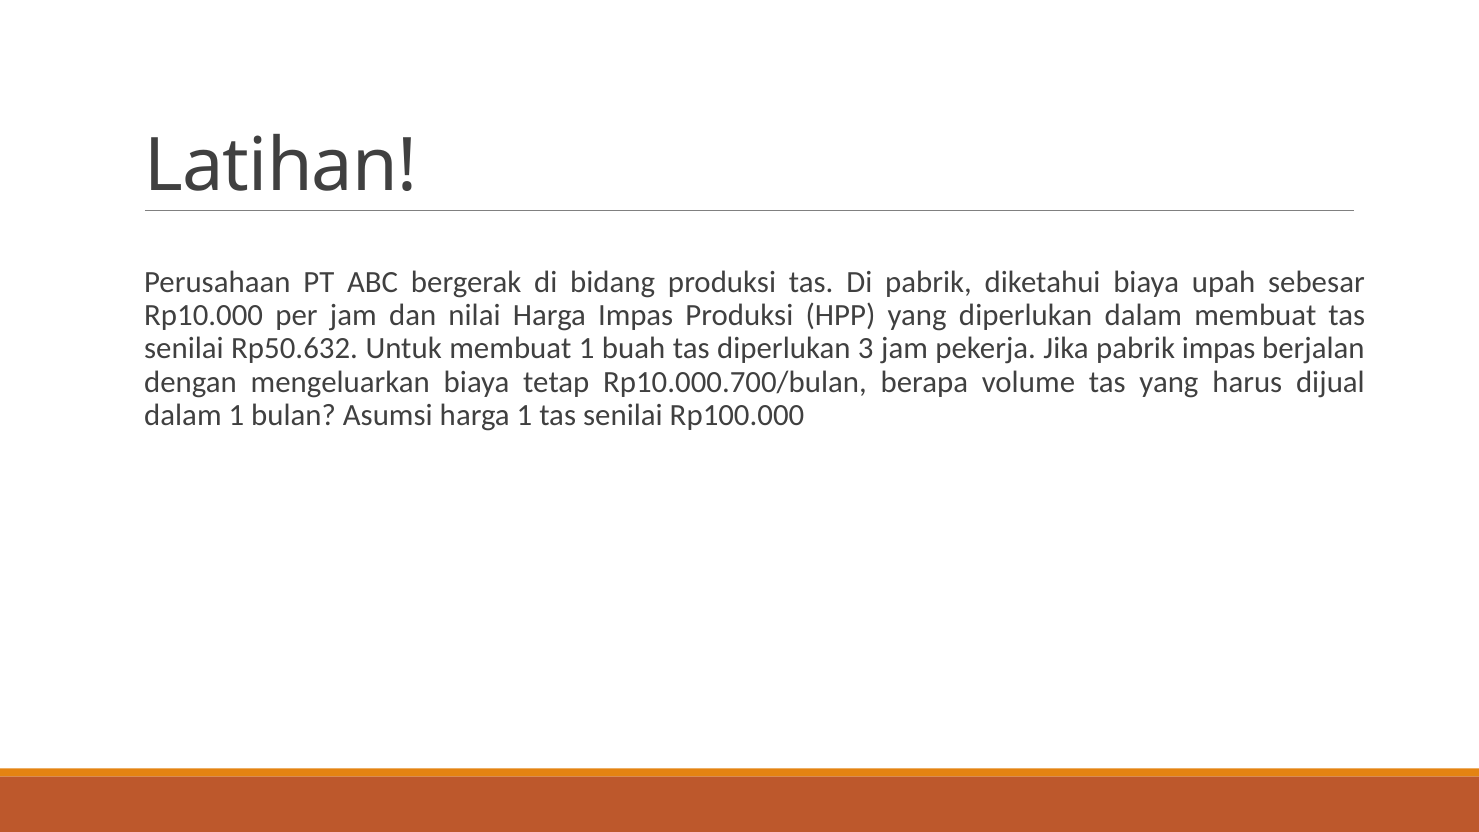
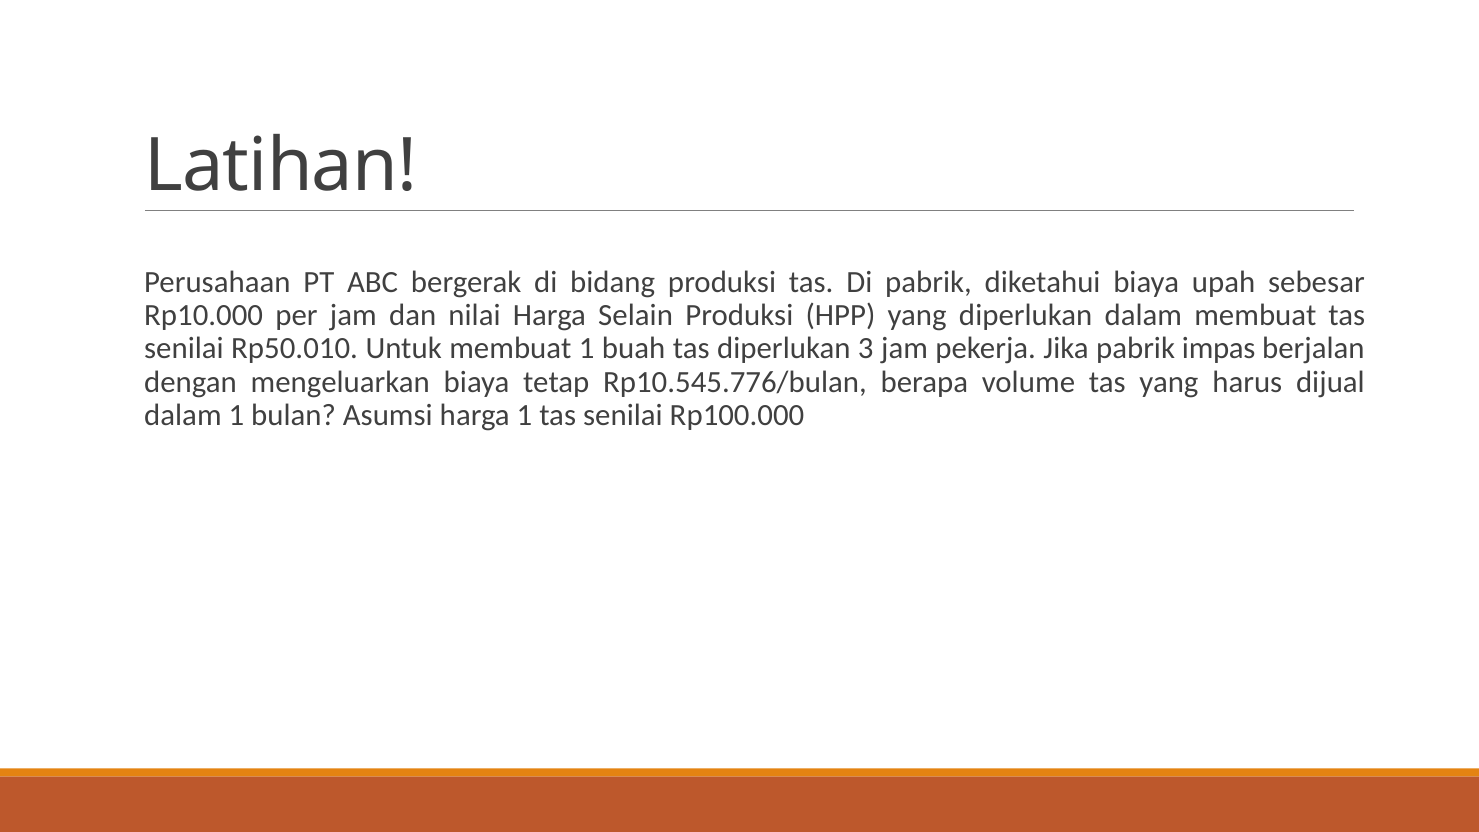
Harga Impas: Impas -> Selain (636, 315)
Rp50.632: Rp50.632 -> Rp50.010 (295, 349)
Rp10.000.700/bulan: Rp10.000.700/bulan -> Rp10.545.776/bulan (735, 382)
